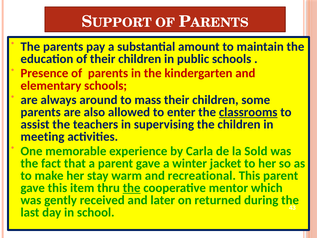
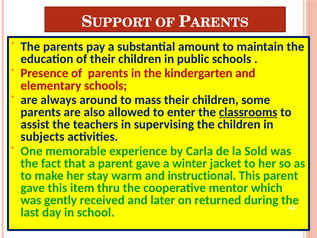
meeting: meeting -> subjects (42, 137)
recreational: recreational -> instructional (202, 175)
the underline: present -> none (132, 188)
